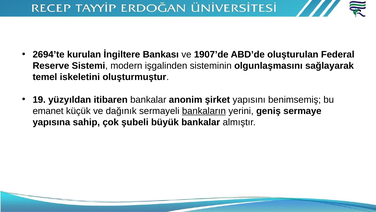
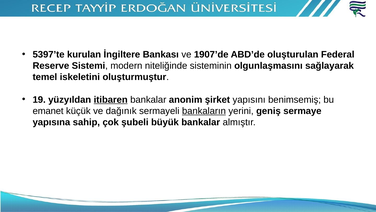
2694’te: 2694’te -> 5397’te (49, 54)
işgalinden: işgalinden -> niteliğinde (166, 66)
itibaren underline: none -> present (111, 99)
